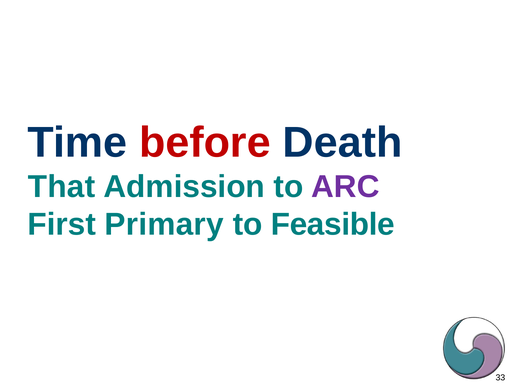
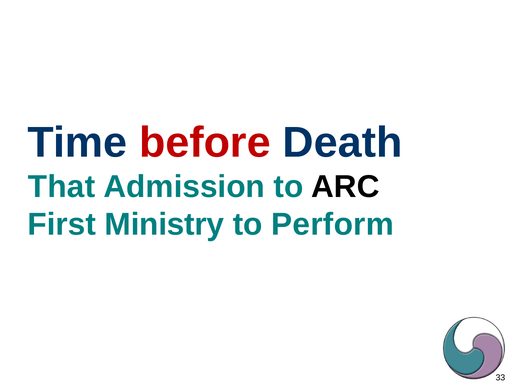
ARC colour: purple -> black (345, 186)
Primary: Primary -> Ministry (164, 224)
Feasible: Feasible -> Perform (333, 224)
